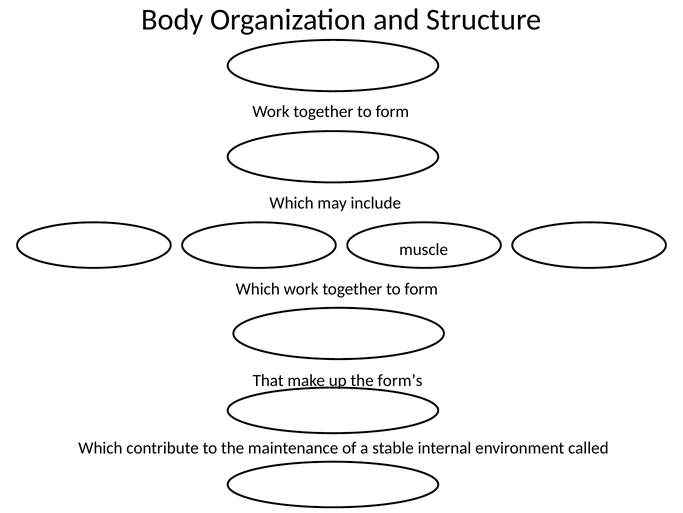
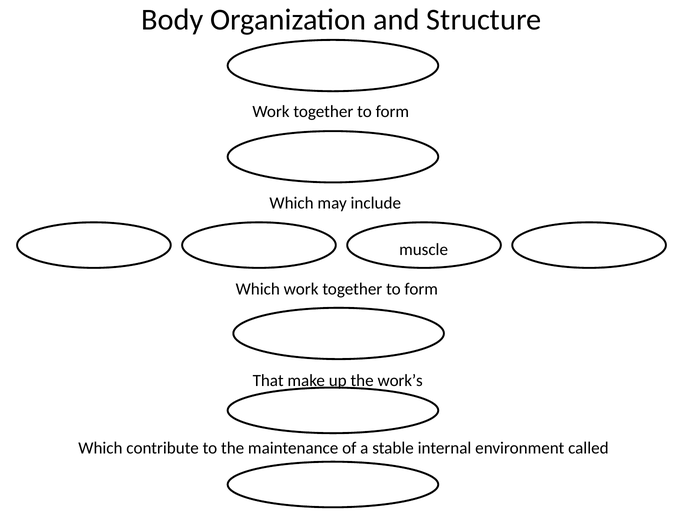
form’s: form’s -> work’s (400, 380)
